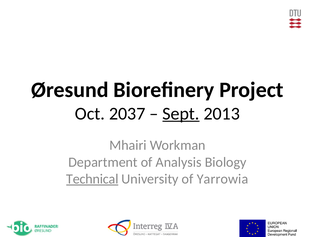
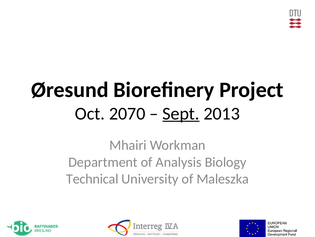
2037: 2037 -> 2070 (127, 113)
Technical underline: present -> none (92, 178)
Yarrowia: Yarrowia -> Maleszka (223, 178)
